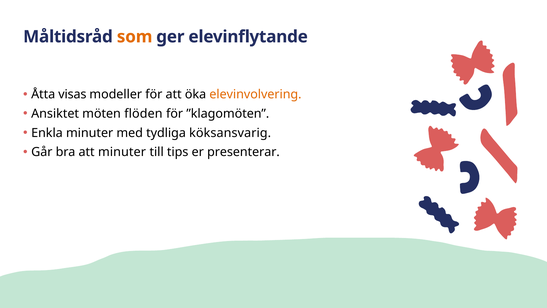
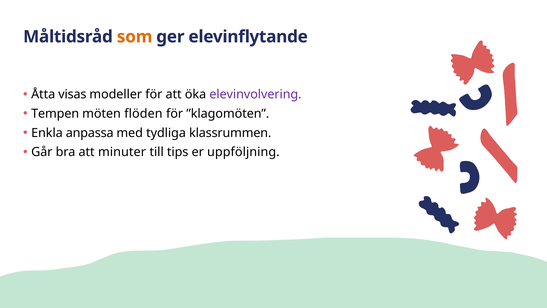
elevinvolvering colour: orange -> purple (255, 94)
Ansiktet: Ansiktet -> Tempen (55, 114)
Enkla minuter: minuter -> anpassa (90, 133)
köksansvarig: köksansvarig -> klassrummen (230, 133)
presenterar: presenterar -> uppföljning (243, 152)
